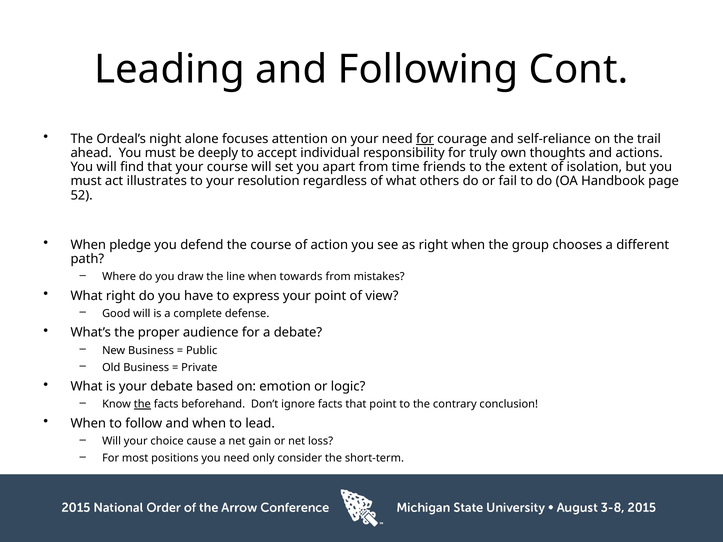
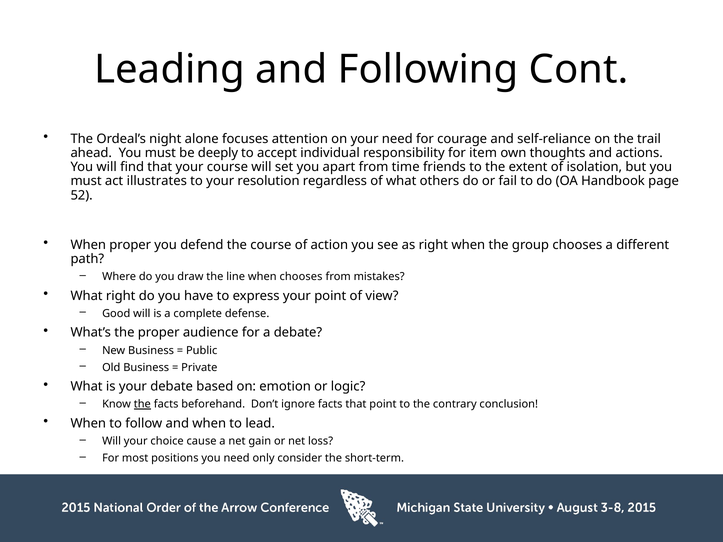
for underline: present -> none (425, 139)
truly: truly -> item (483, 153)
When pledge: pledge -> proper (130, 245)
when towards: towards -> chooses (301, 277)
